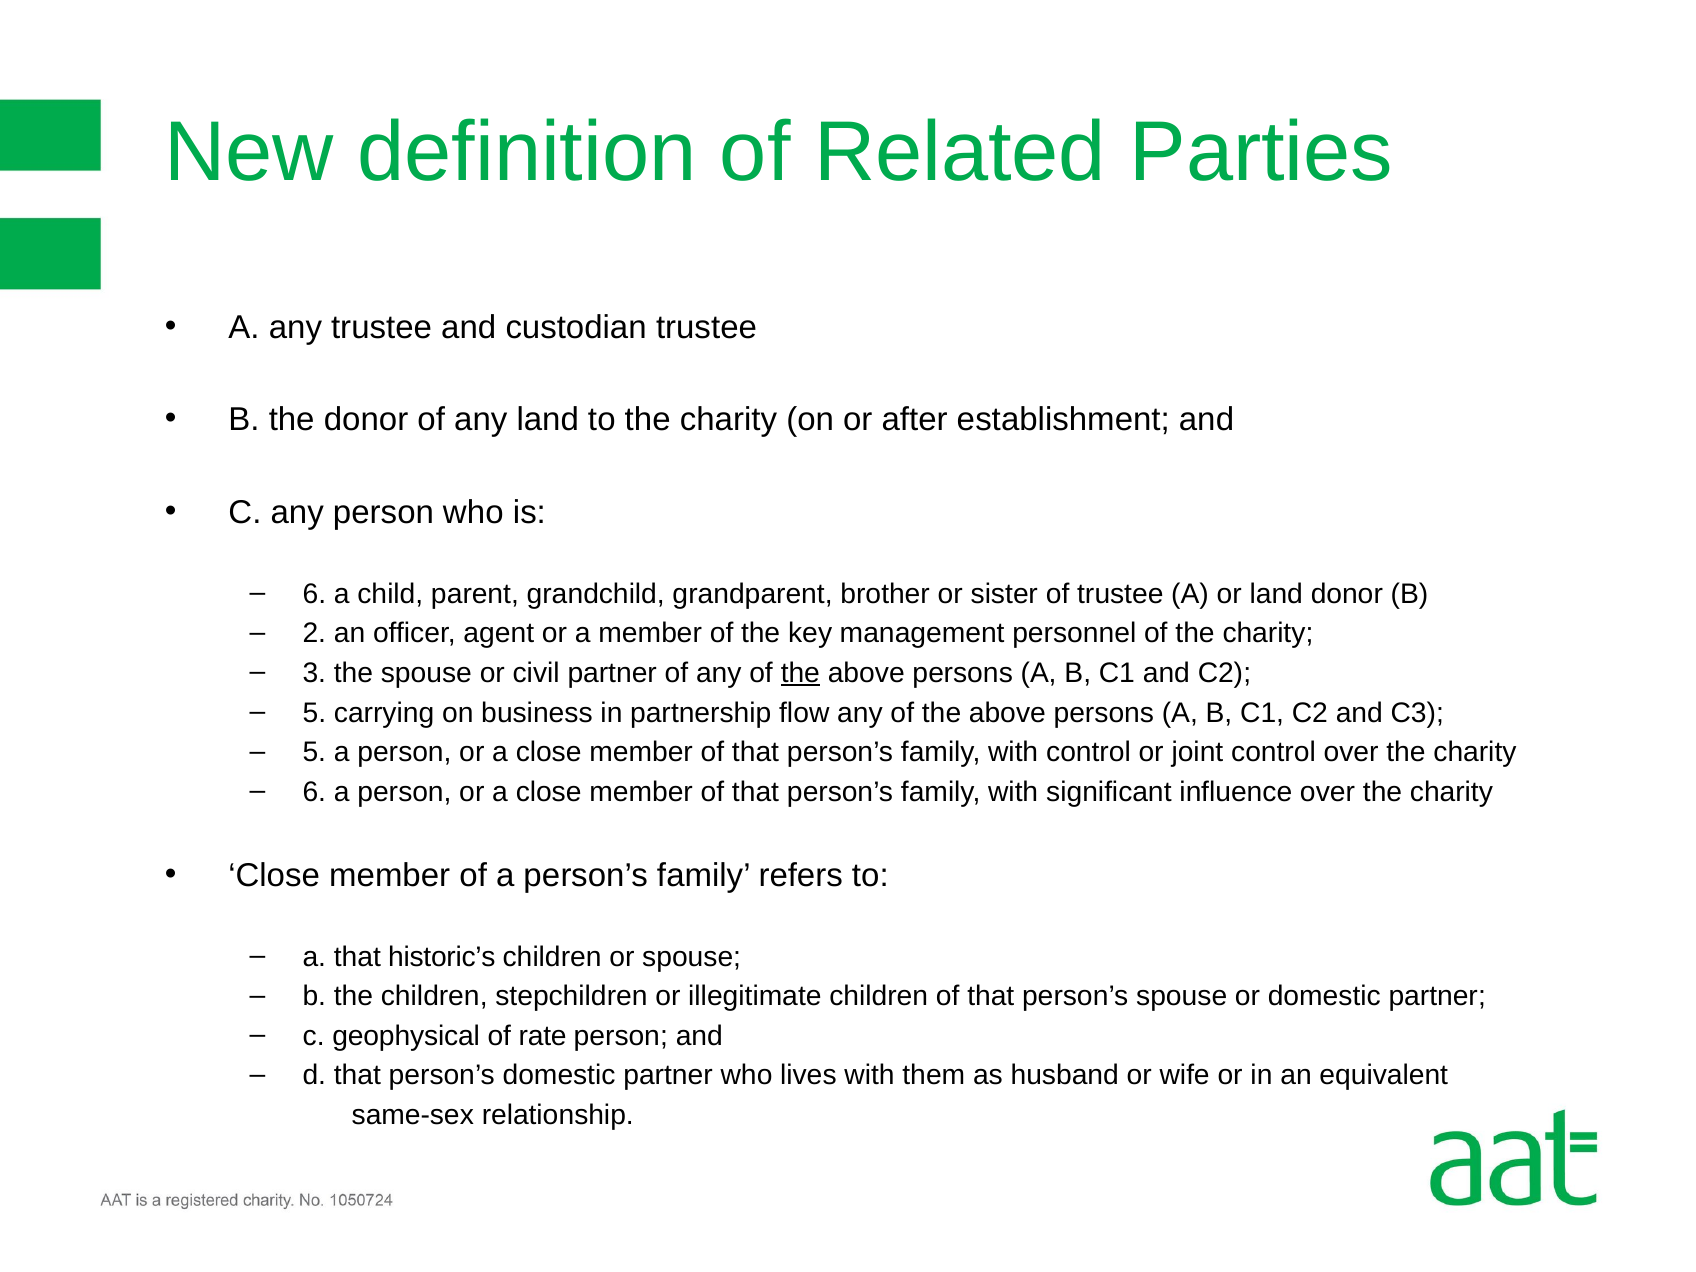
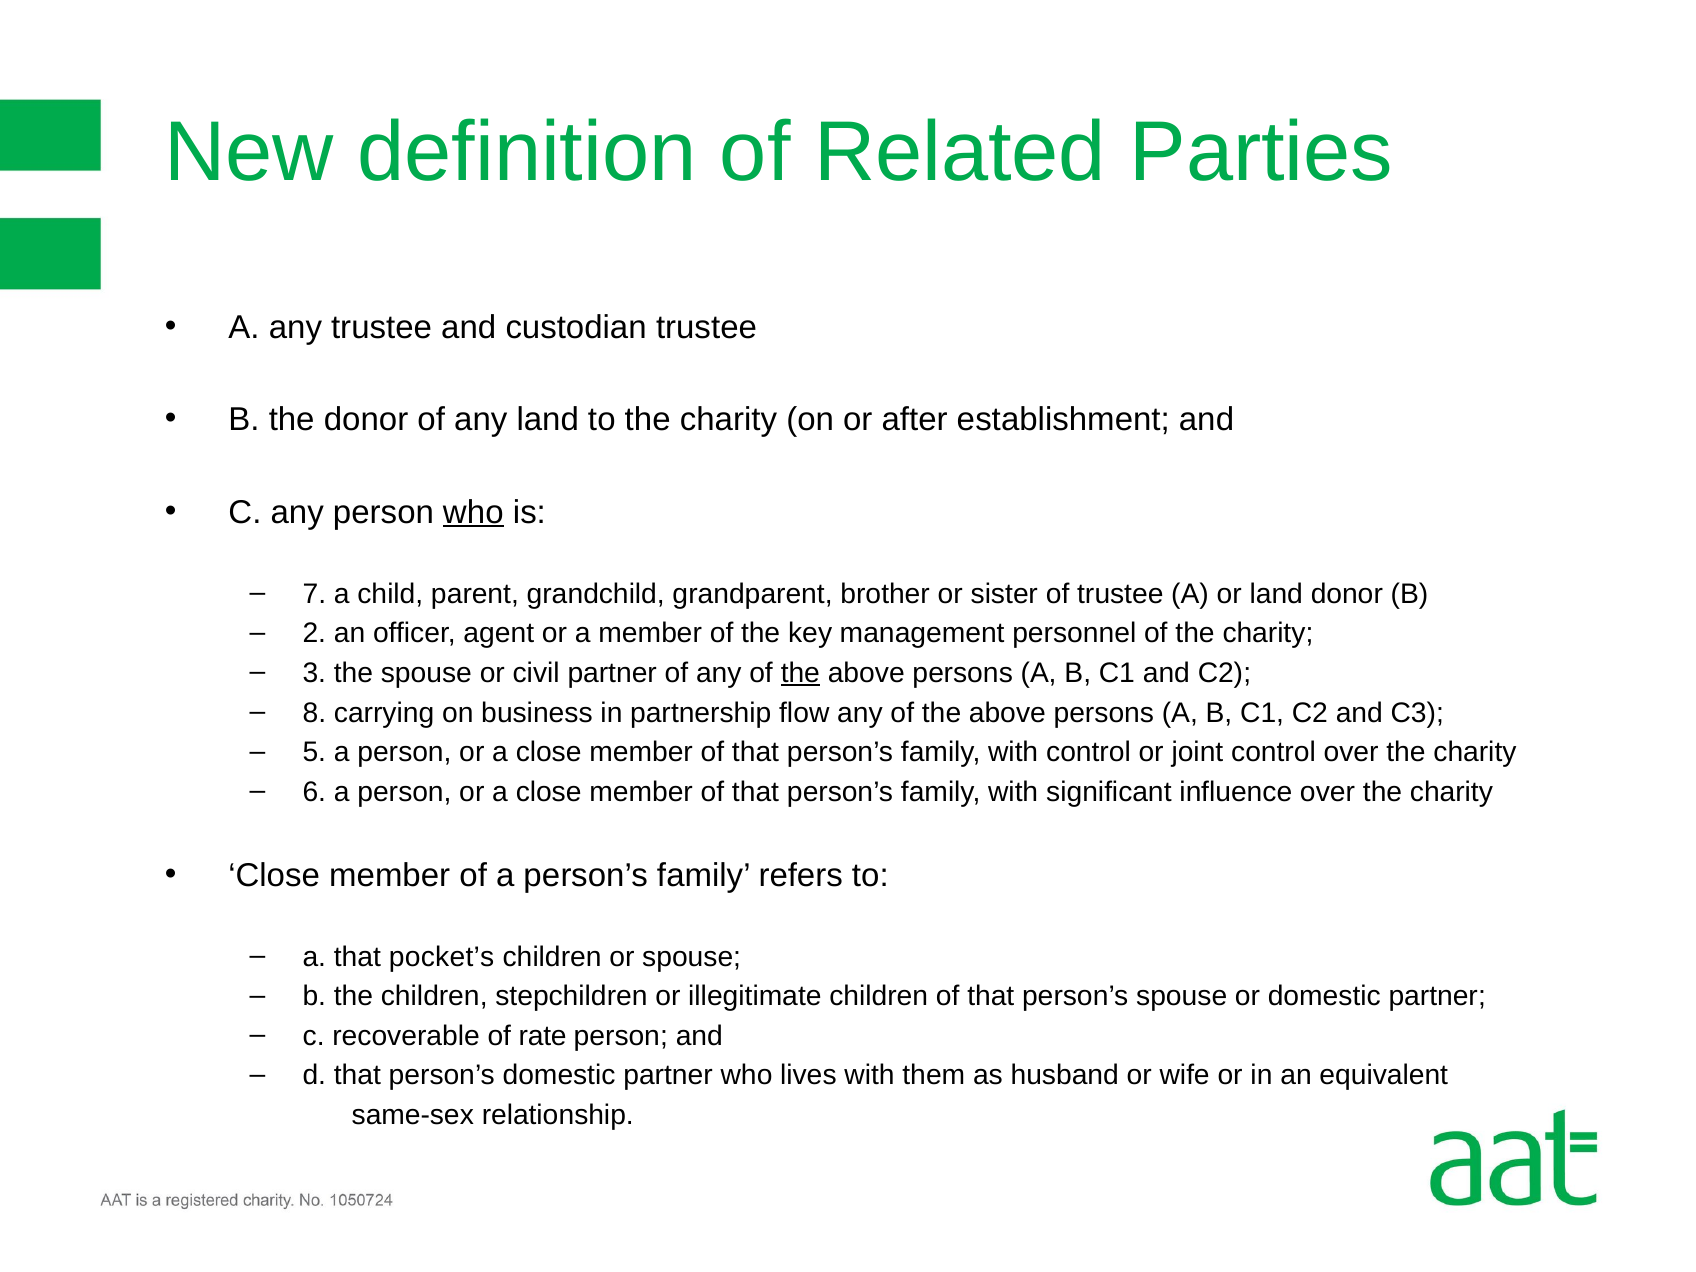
who underline: none -> present (473, 512)
6: 6 -> 7 (314, 594)
5: 5 -> 8 (314, 713)
historic’s: historic’s -> pocket’s (442, 957)
geophysical: geophysical -> recoverable (406, 1036)
